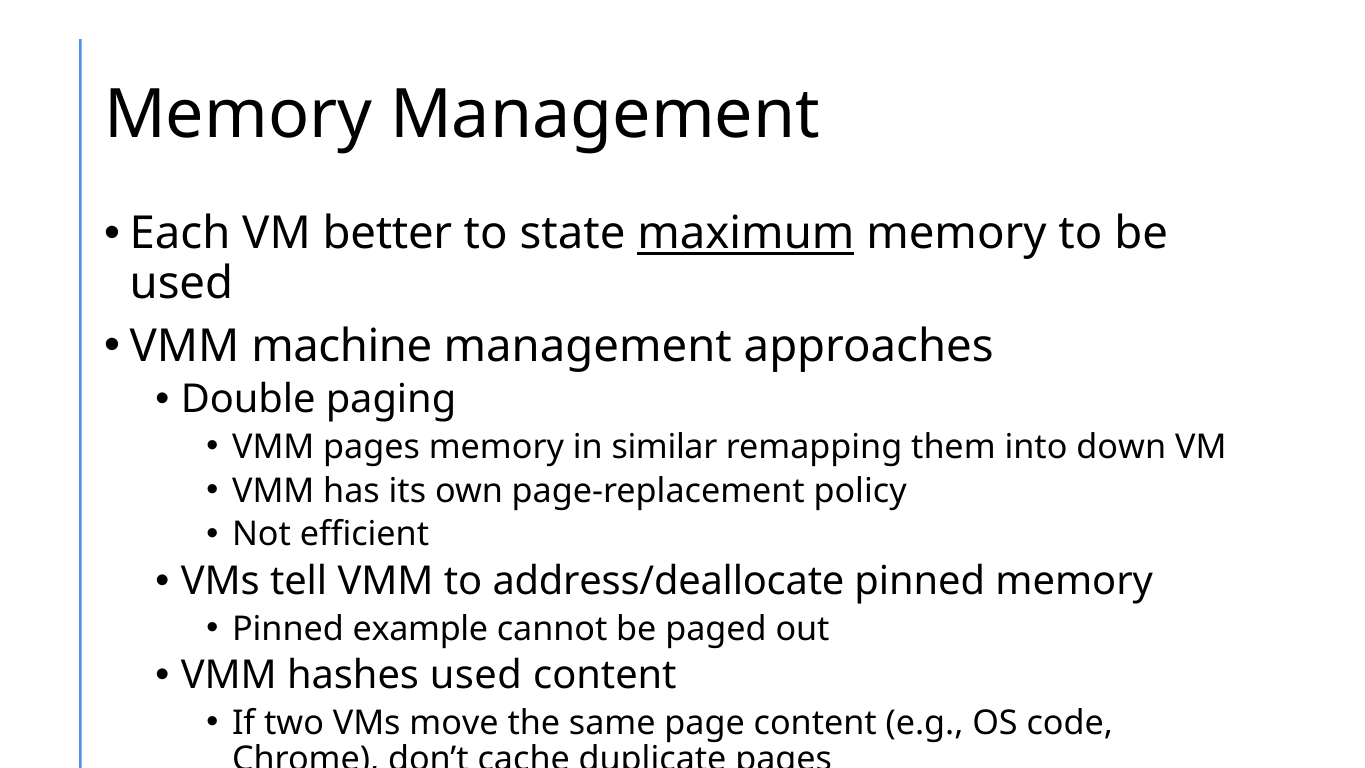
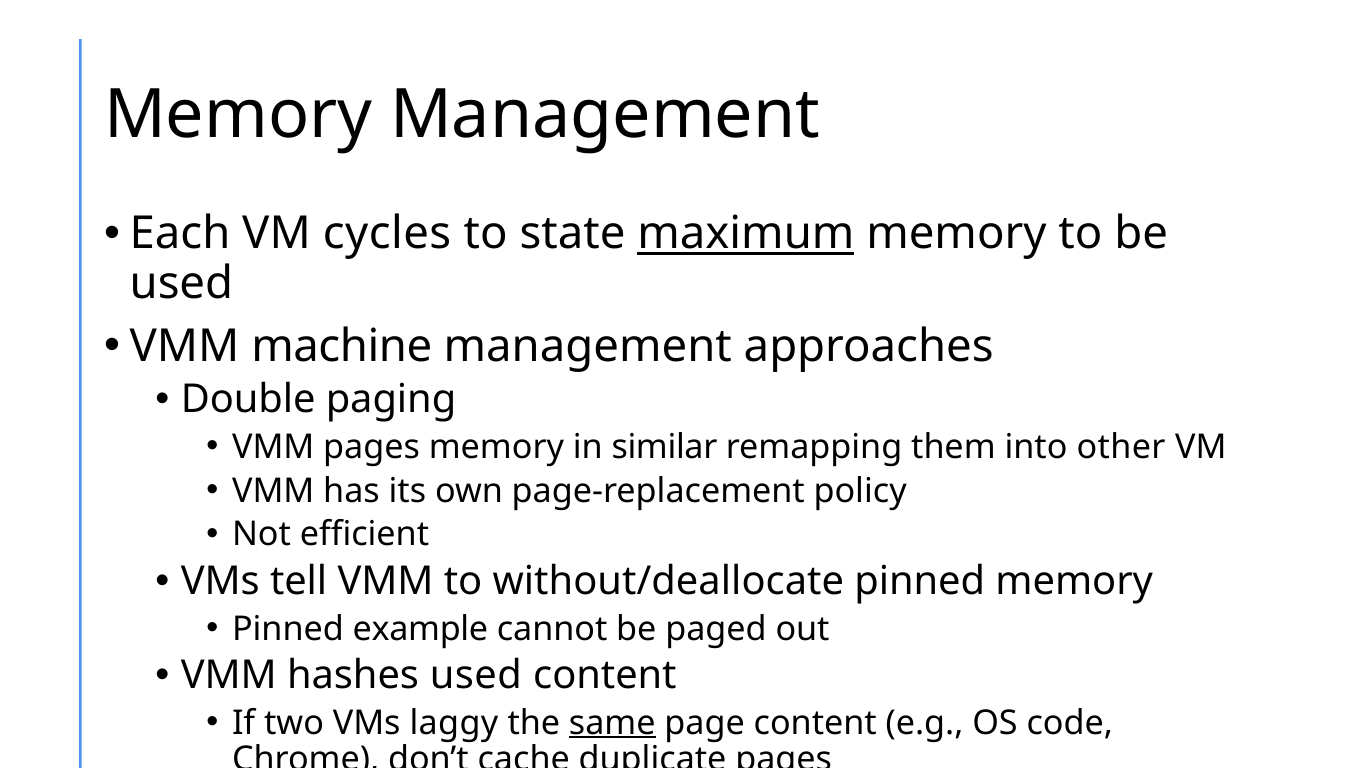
better: better -> cycles (387, 234)
down: down -> other (1121, 447)
address/deallocate: address/deallocate -> without/deallocate (668, 582)
move: move -> laggy (454, 723)
same underline: none -> present (612, 723)
